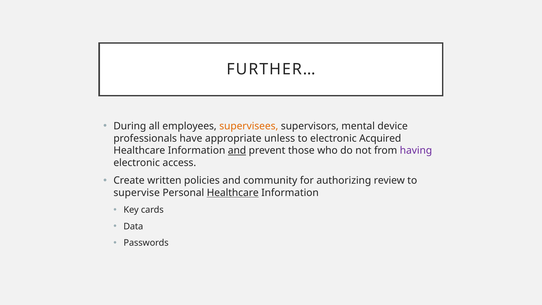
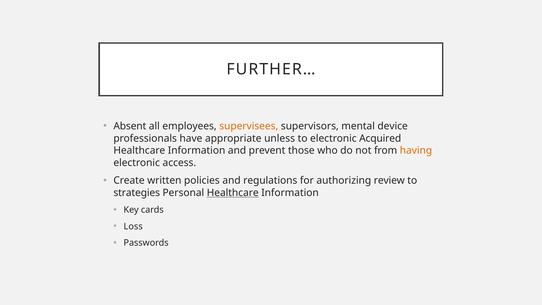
During: During -> Absent (130, 126)
and underline: present -> none (237, 151)
having colour: purple -> orange (416, 151)
community: community -> regulations (270, 181)
supervise: supervise -> strategies (137, 193)
Data: Data -> Loss (133, 226)
